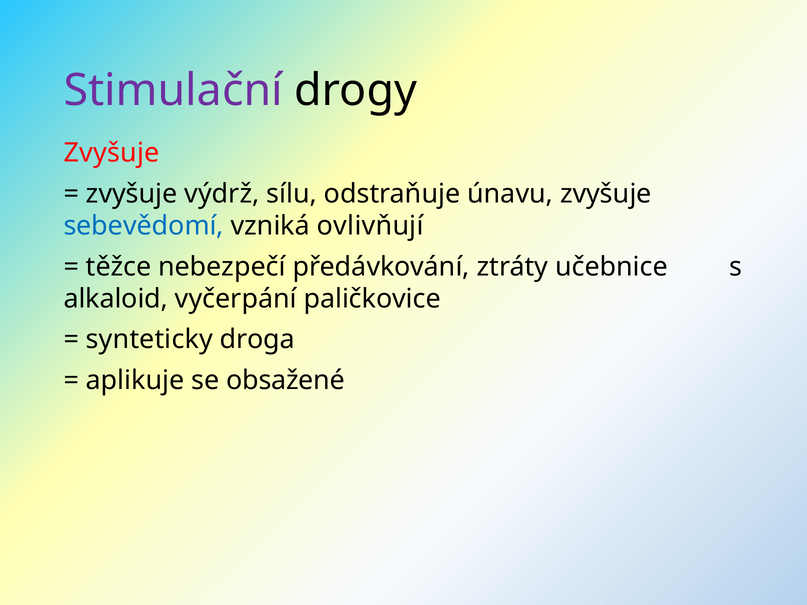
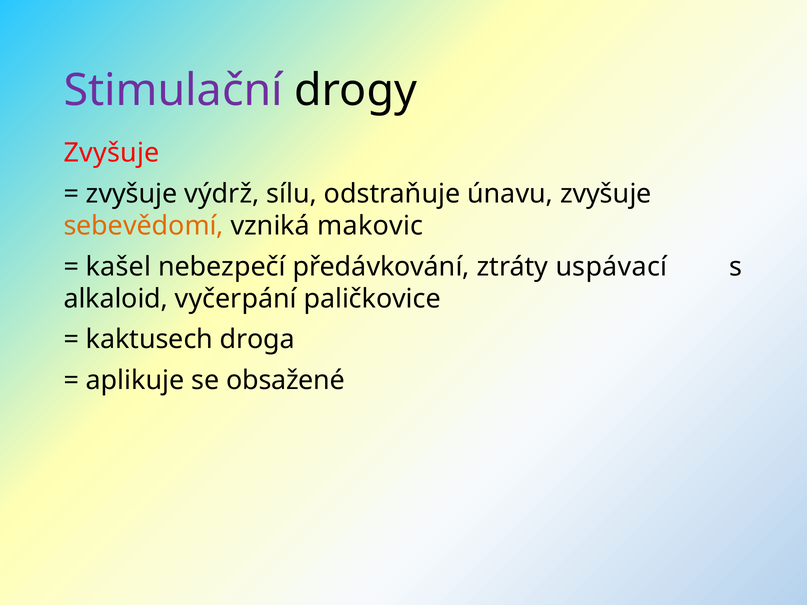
sebevědomí colour: blue -> orange (144, 226)
ovlivňují: ovlivňují -> makovic (370, 226)
těžce: těžce -> kašel (118, 267)
učebnice: učebnice -> uspávací (611, 267)
synteticky: synteticky -> kaktusech (149, 340)
